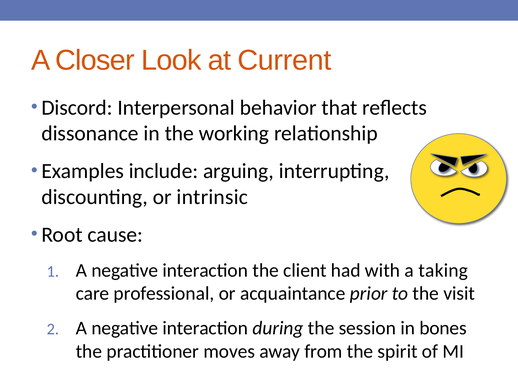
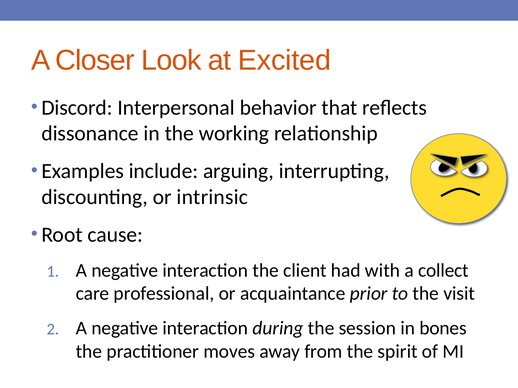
Current: Current -> Excited (284, 60)
taking: taking -> collect (443, 271)
